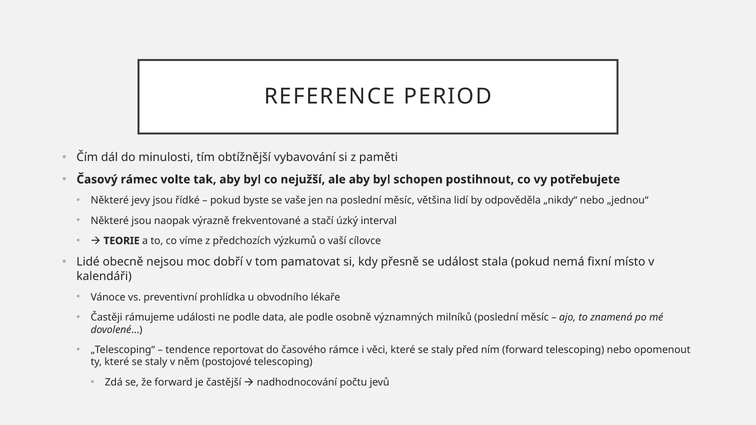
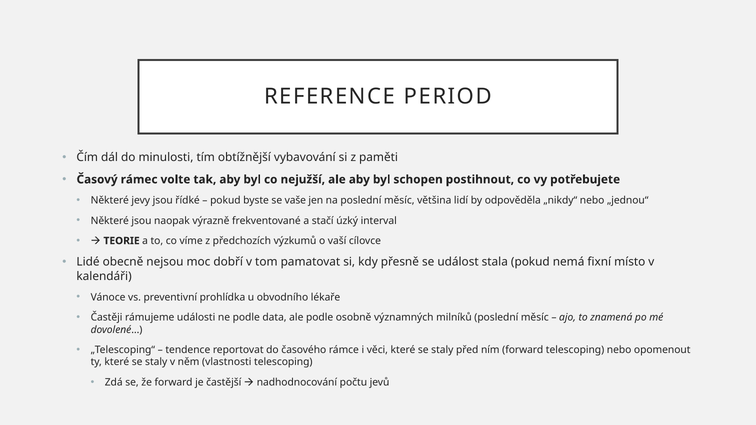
postojové: postojové -> vlastnosti (227, 362)
